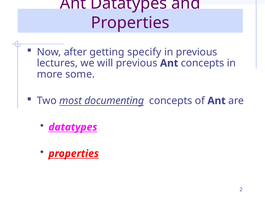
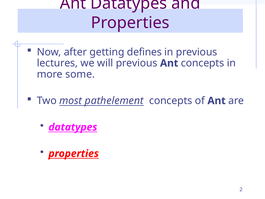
specify: specify -> defines (144, 52)
documenting: documenting -> pathelement (114, 101)
